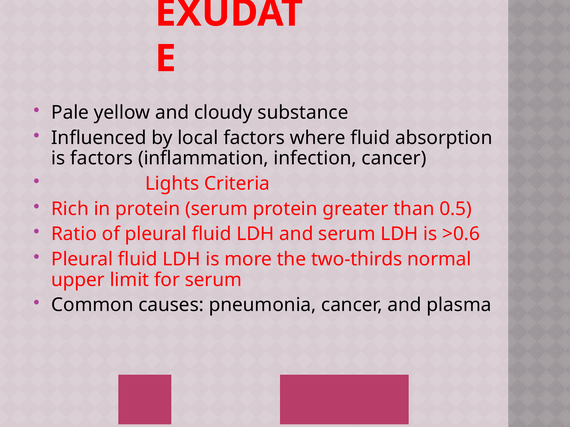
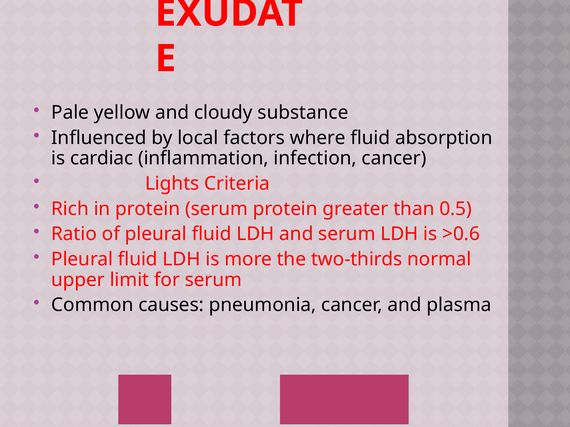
is factors: factors -> cardiac (102, 158)
